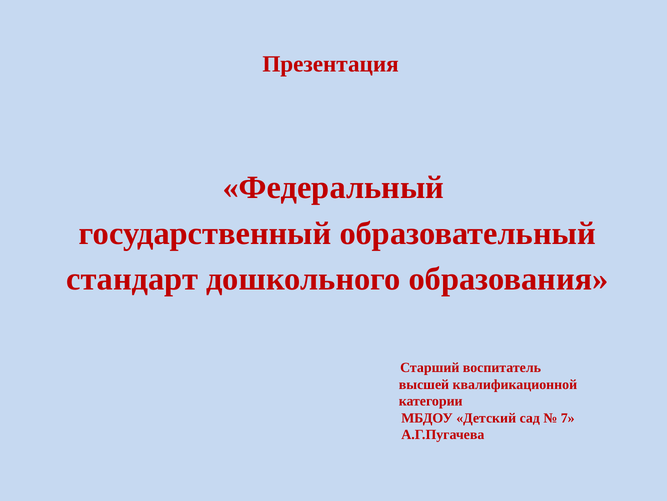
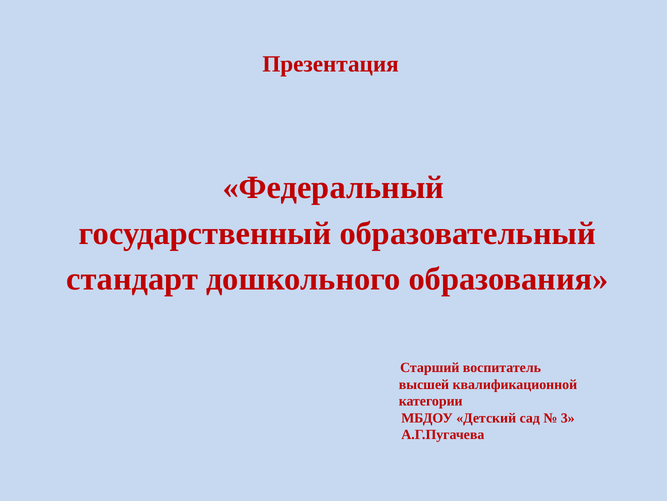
7: 7 -> 3 (568, 417)
